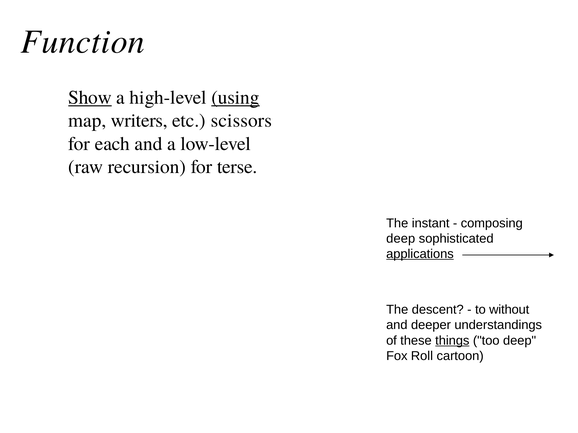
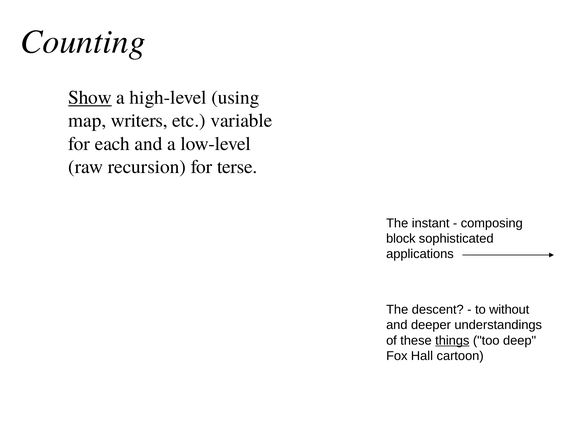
Function: Function -> Counting (83, 42)
using underline: present -> none (236, 98)
scissors: scissors -> variable (241, 121)
deep: deep -> block (401, 239)
applications underline: present -> none (420, 254)
Roll: Roll -> Hall (422, 356)
